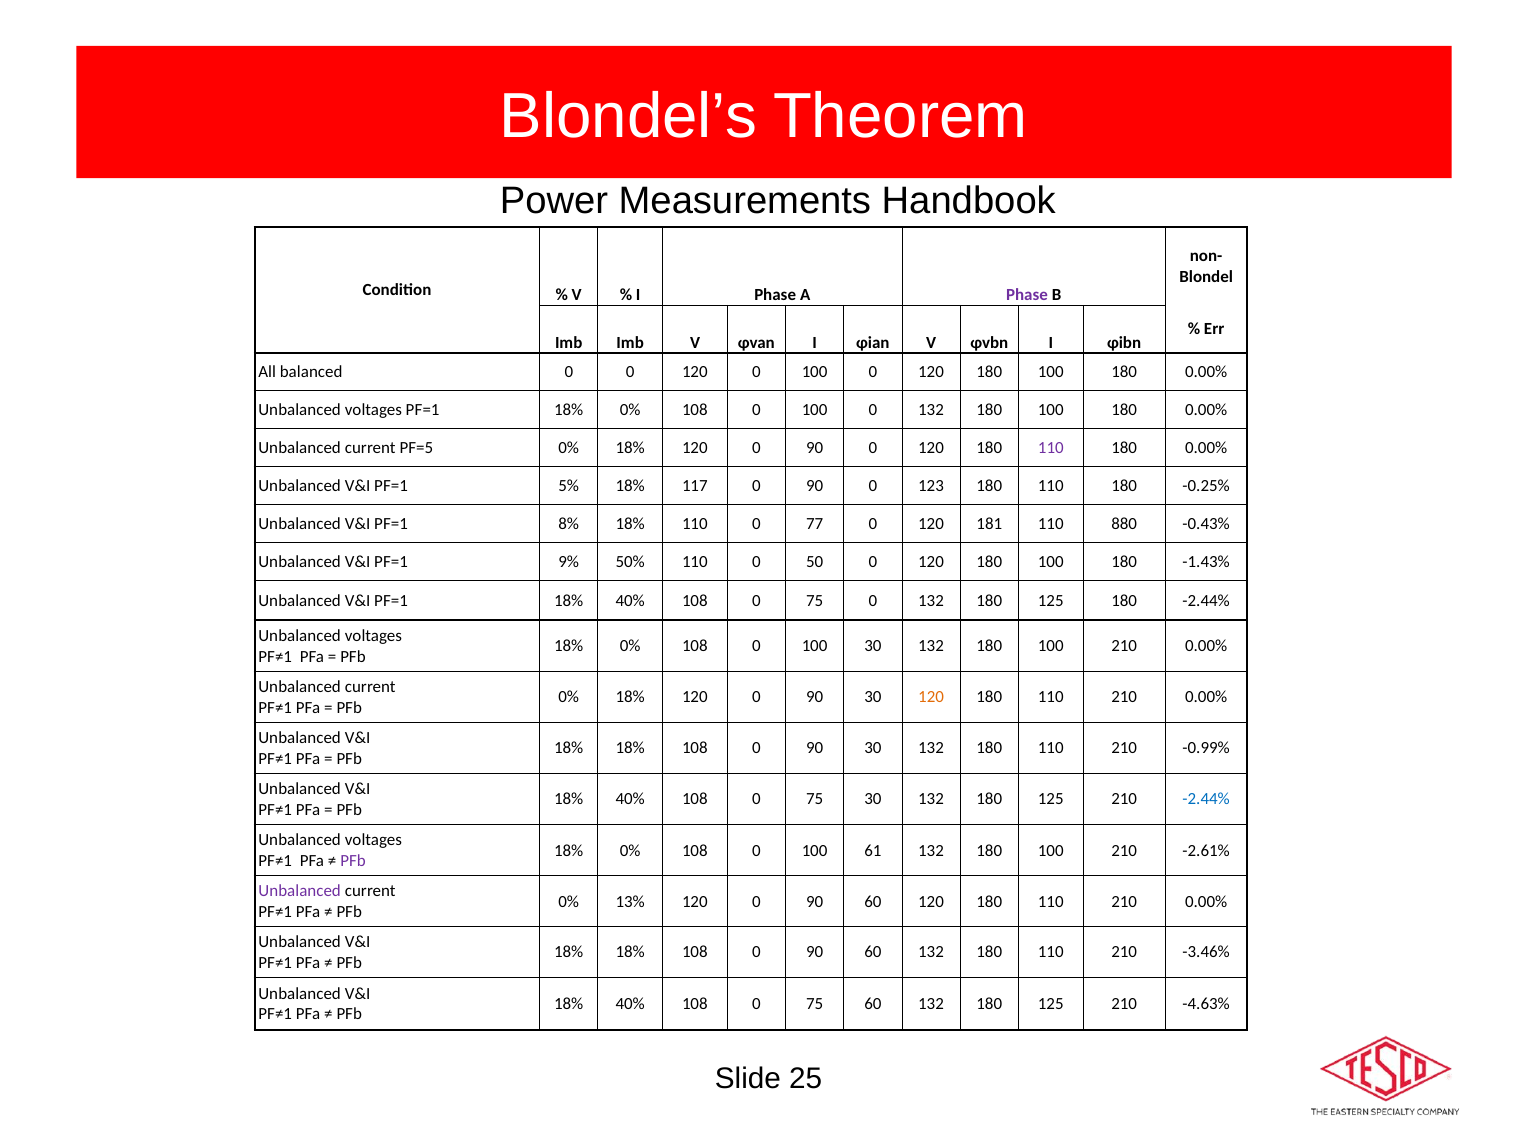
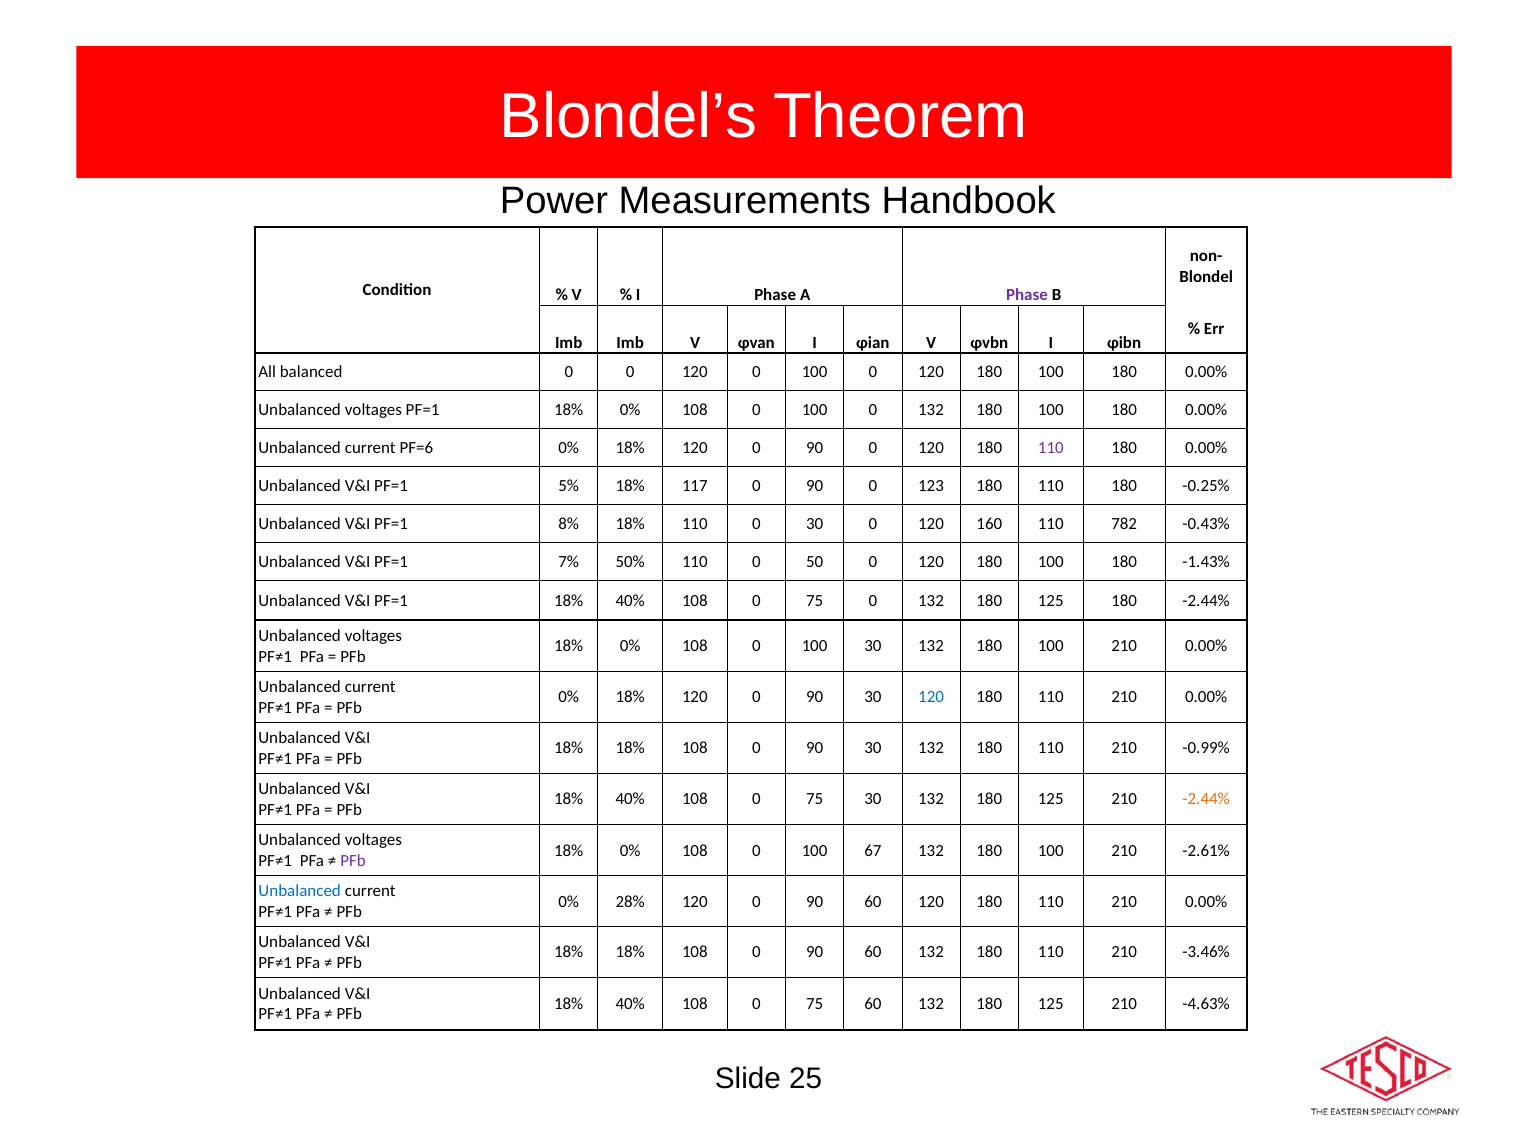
PF=5: PF=5 -> PF=6 (416, 448)
0 77: 77 -> 30 (815, 524)
181: 181 -> 160 (989, 524)
880: 880 -> 782 (1124, 524)
9%: 9% -> 7% (569, 562)
120 colour: orange -> blue (931, 697)
-2.44% colour: blue -> orange (1206, 799)
61: 61 -> 67 (873, 850)
Unbalanced colour: purple -> blue (300, 891)
13%: 13% -> 28% (630, 902)
